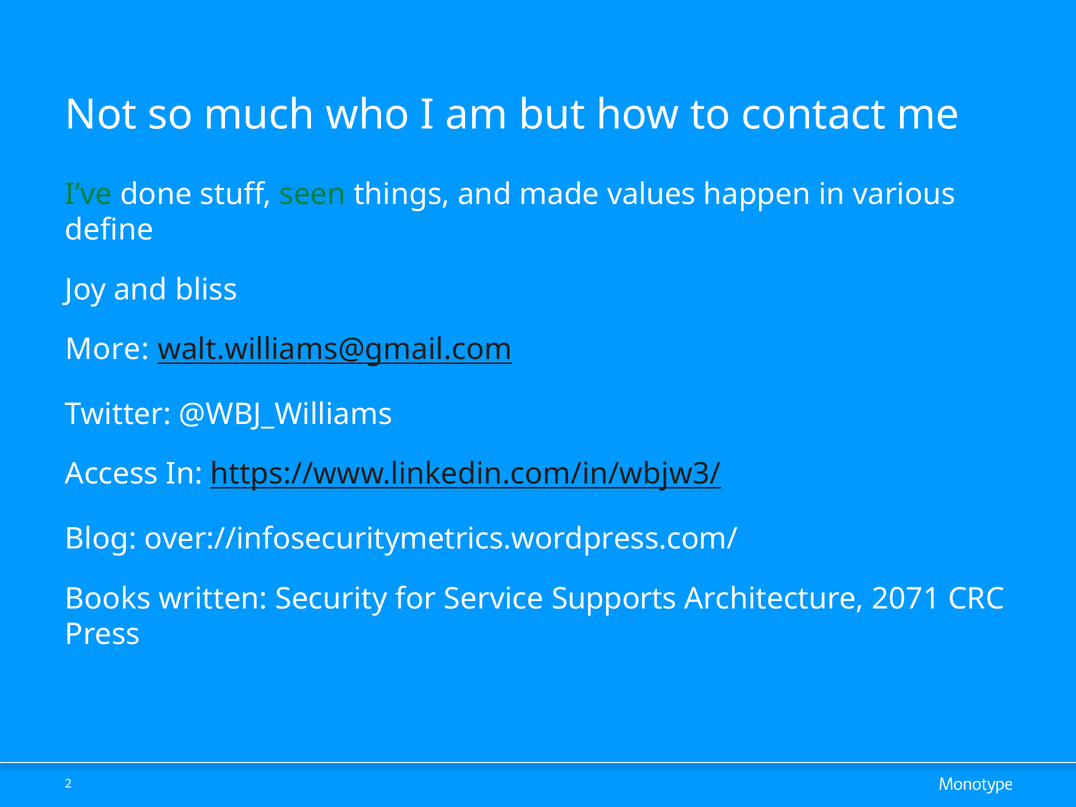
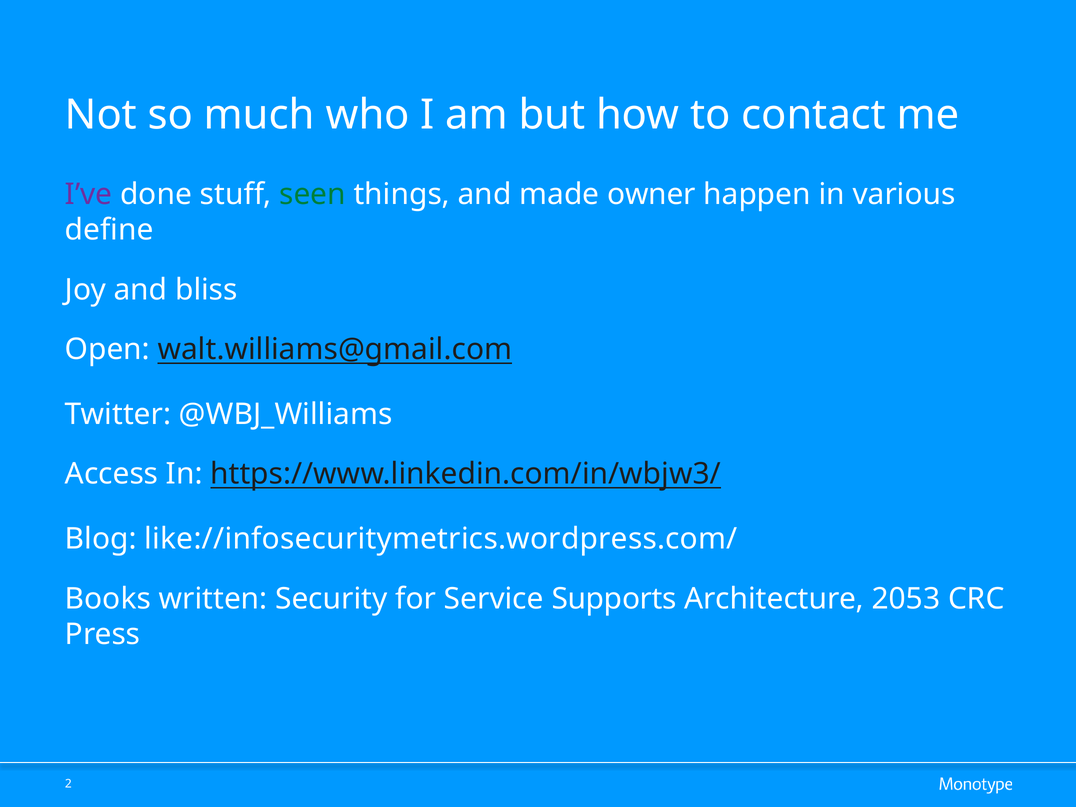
I’ve colour: green -> purple (89, 194)
values: values -> owner (651, 194)
More: More -> Open (107, 350)
over://infosecuritymetrics.wordpress.com/: over://infosecuritymetrics.wordpress.com/ -> like://infosecuritymetrics.wordpress.com/ (441, 539)
2071: 2071 -> 2053 (906, 599)
